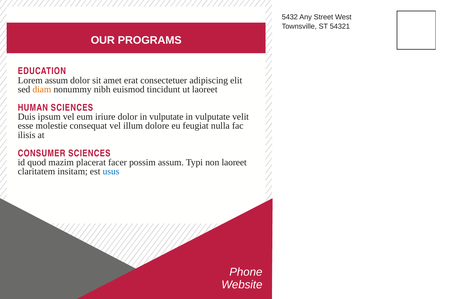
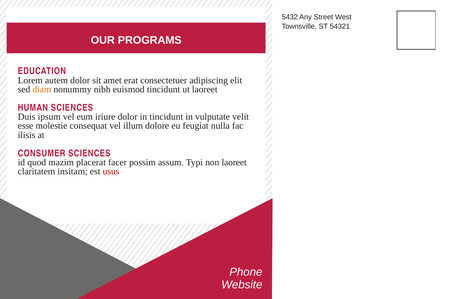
Lorem assum: assum -> autem (56, 80)
dolor in vulputate: vulputate -> tincidunt (166, 117)
usus colour: blue -> red (111, 172)
